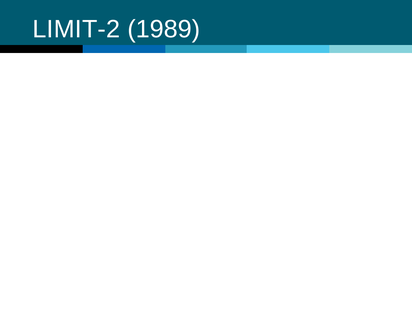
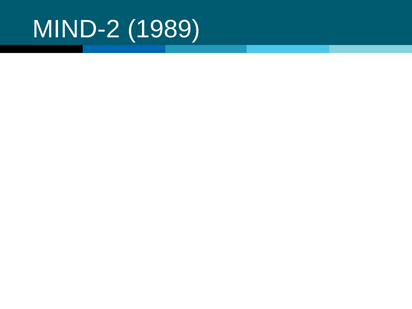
LIMIT-2: LIMIT-2 -> MIND-2 (76, 29)
